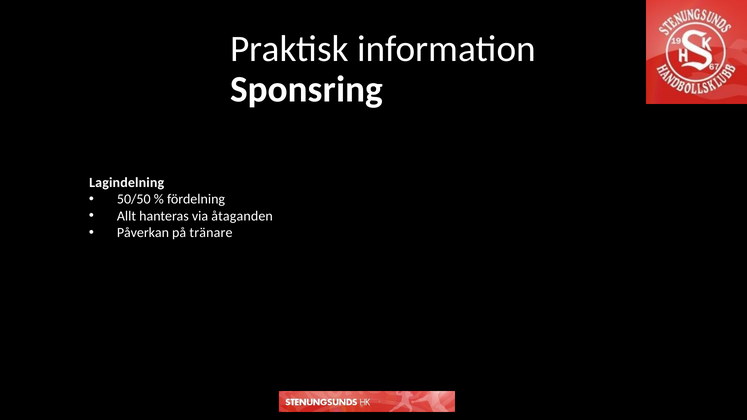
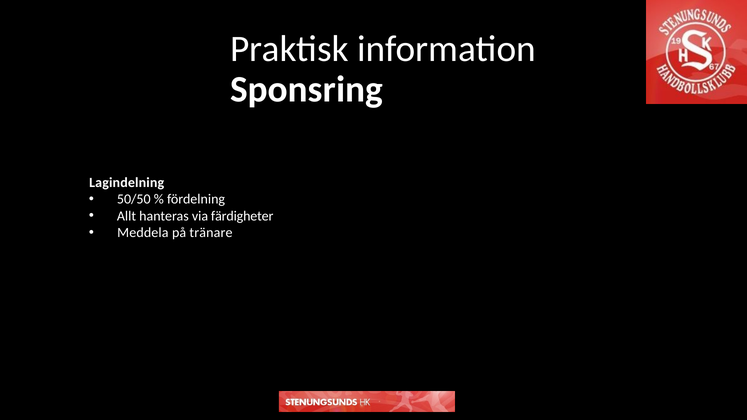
åtaganden: åtaganden -> färdigheter (242, 216)
Påverkan: Påverkan -> Meddela (143, 233)
